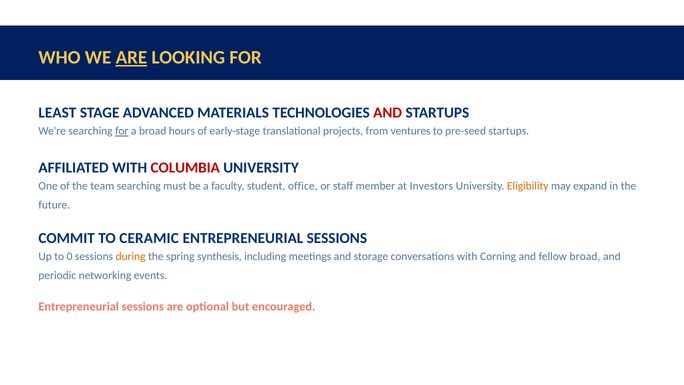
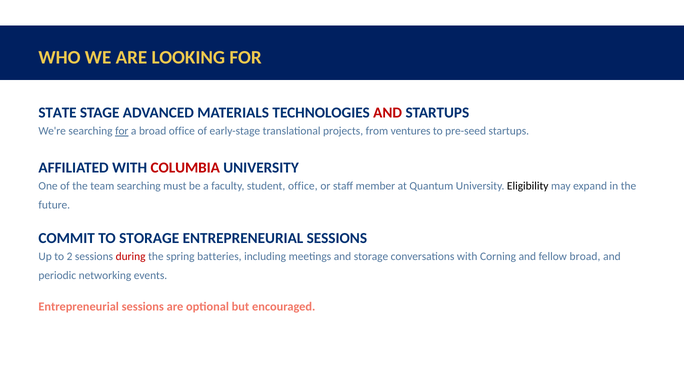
ARE underline: present -> none (131, 58)
LEAST: LEAST -> STATE (58, 113)
broad hours: hours -> office (182, 131)
Investors: Investors -> Quantum (431, 186)
Eligibility colour: orange -> black (528, 186)
TO CERAMIC: CERAMIC -> STORAGE (149, 238)
0: 0 -> 2 (70, 256)
during colour: orange -> red (131, 256)
synthesis: synthesis -> batteries (219, 256)
